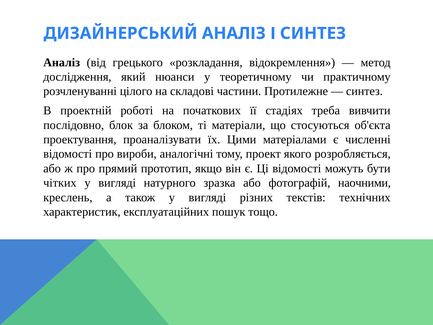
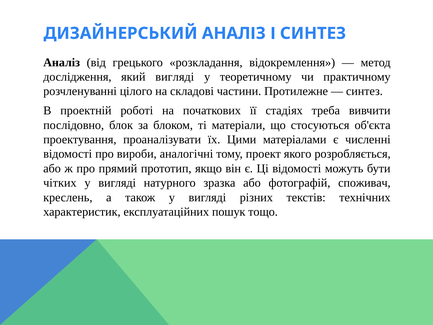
який нюанси: нюанси -> вигляді (175, 77)
наочними: наочними -> споживач (364, 183)
